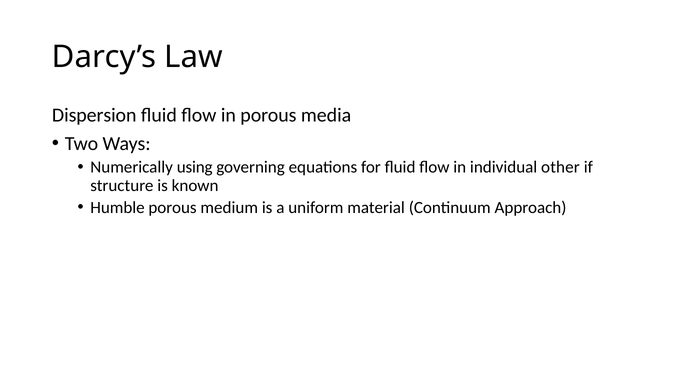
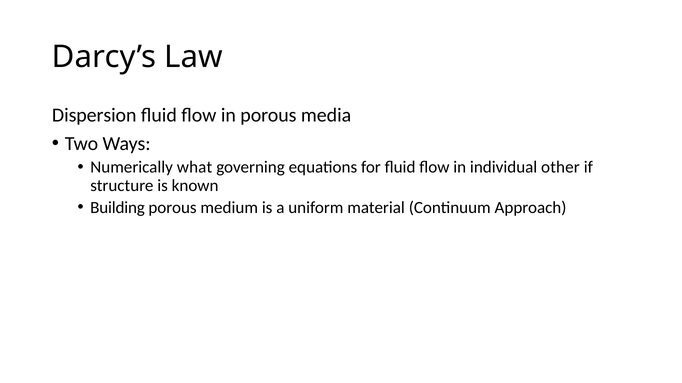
using: using -> what (195, 167)
Humble: Humble -> Building (118, 208)
